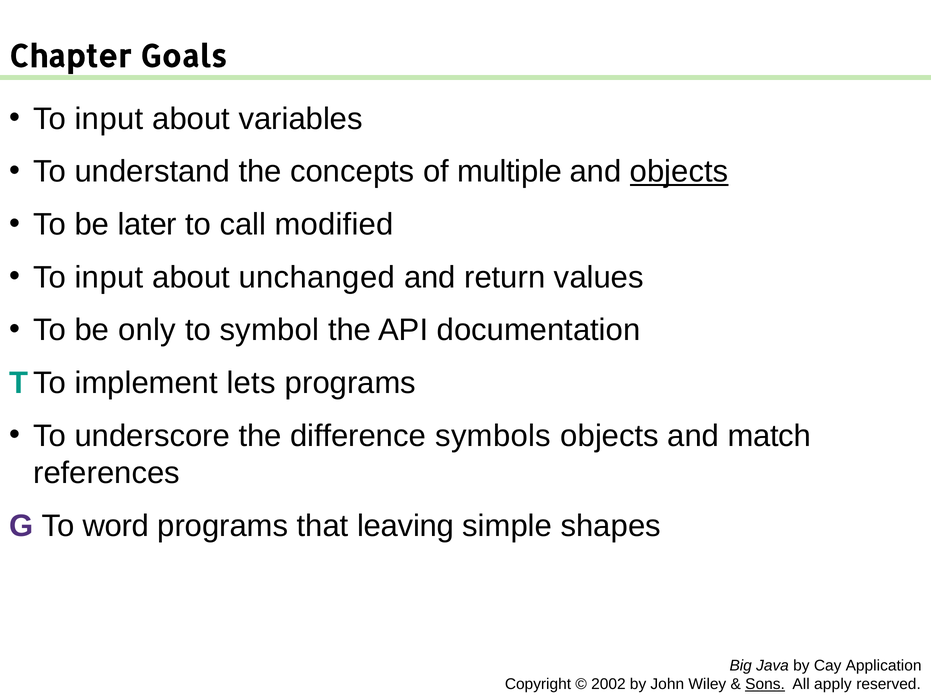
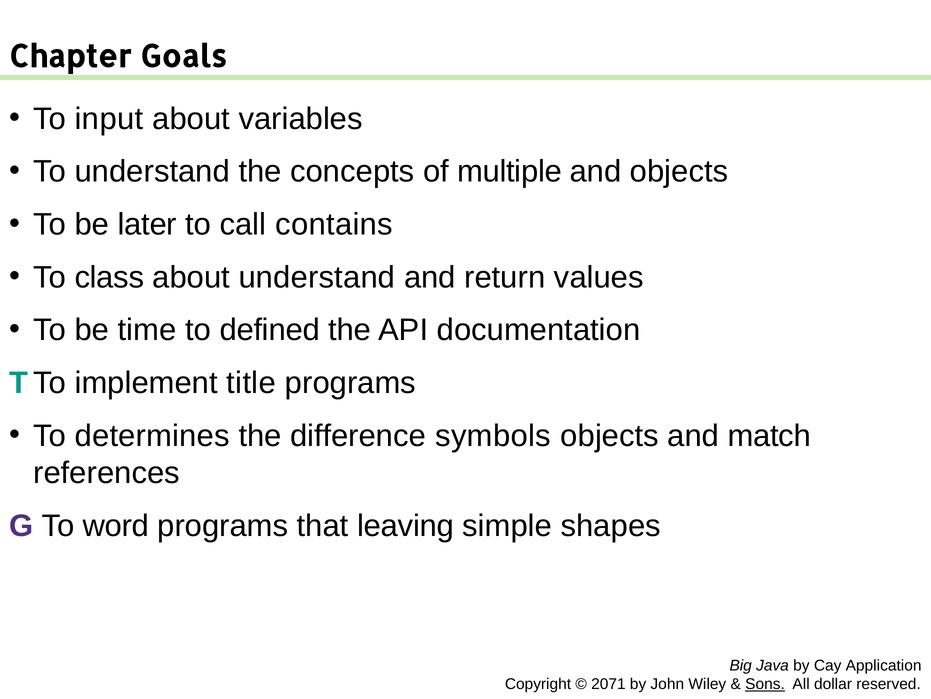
objects underline: present -> none (679, 172)
modified: modified -> contains (334, 224)
input: input -> class (109, 277)
about unchanged: unchanged -> understand (317, 277)
only: only -> time (147, 330)
symbol: symbol -> defined (270, 330)
lets: lets -> title (251, 383)
underscore: underscore -> determines (152, 435)
2002: 2002 -> 2071 (608, 683)
apply: apply -> dollar (833, 683)
